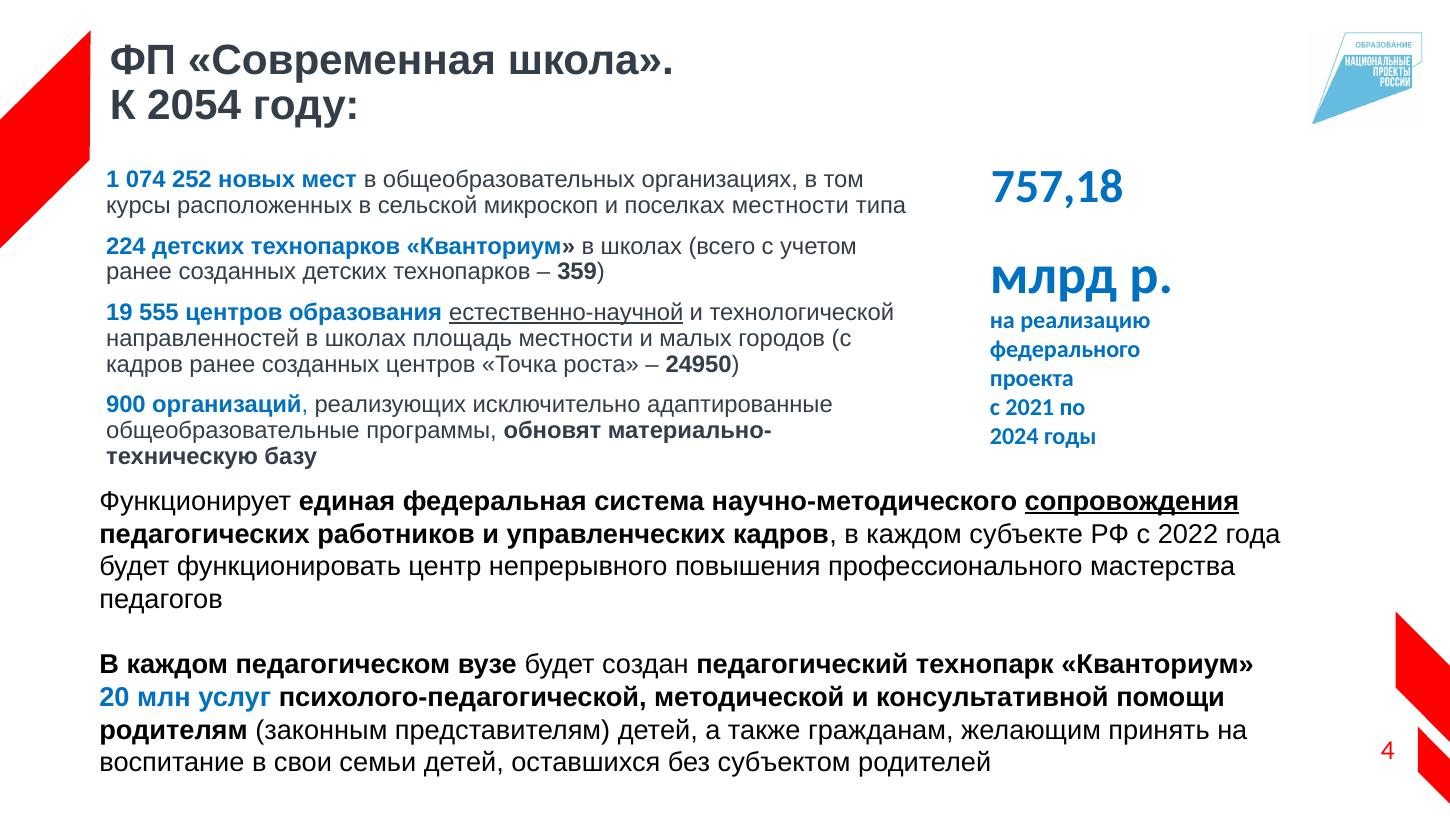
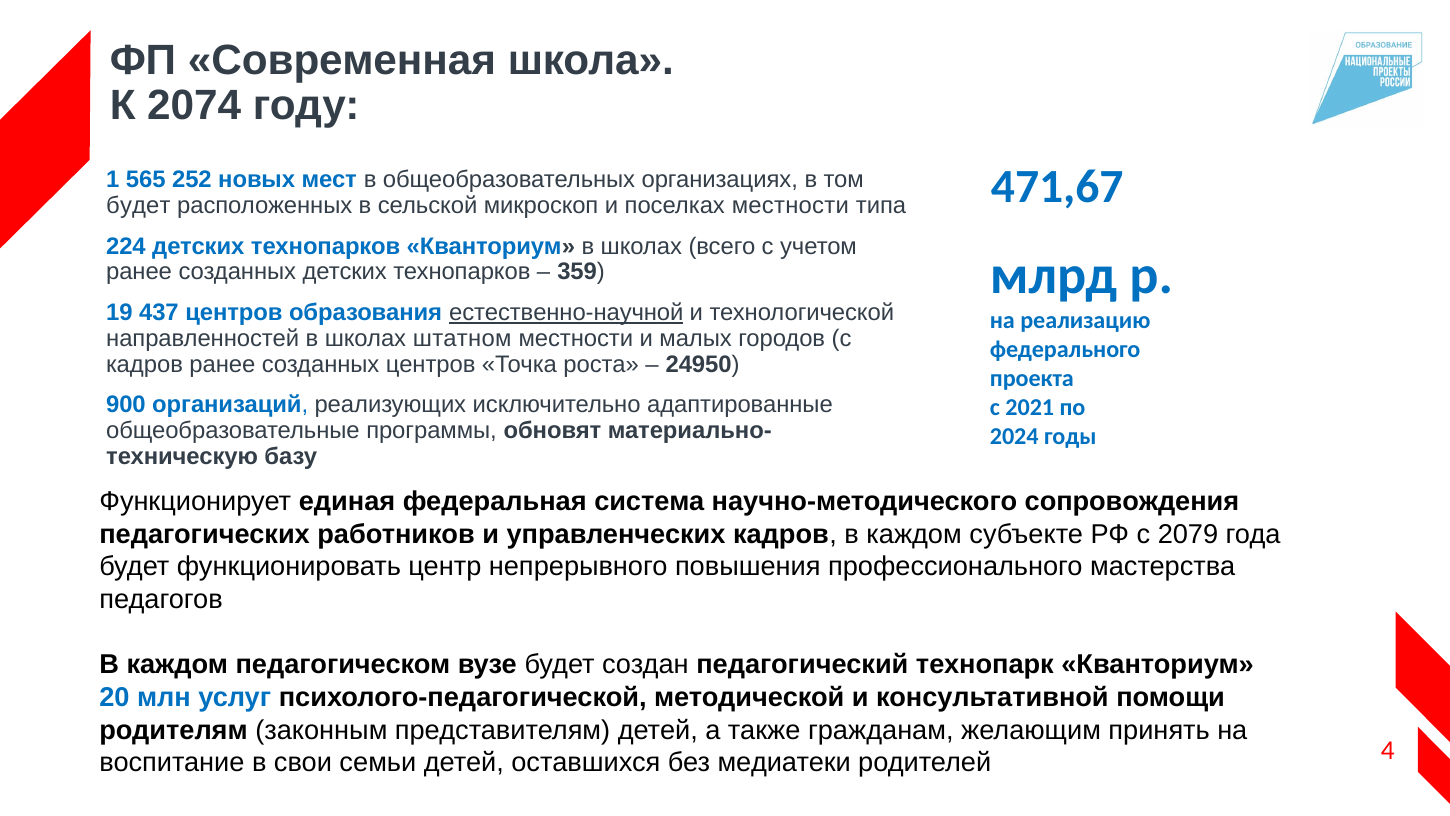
2054: 2054 -> 2074 (194, 106)
757,18: 757,18 -> 471,67 (1057, 187)
074: 074 -> 565 (146, 180)
курсы: курсы -> будет (138, 205)
555: 555 -> 437 (159, 313)
площадь: площадь -> штатном (462, 338)
сопровождения underline: present -> none (1132, 501)
2022: 2022 -> 2079 (1188, 534)
субъектом: субъектом -> медиатеки (784, 762)
